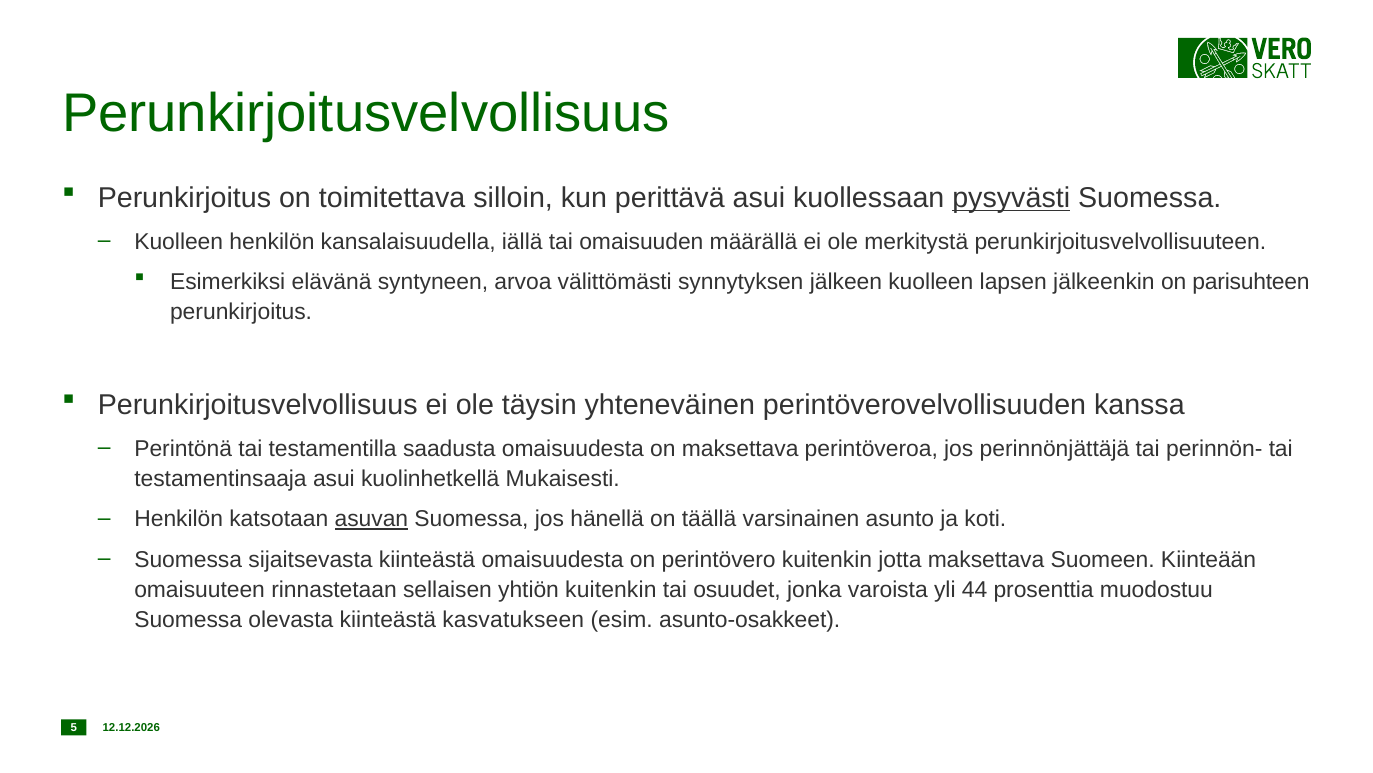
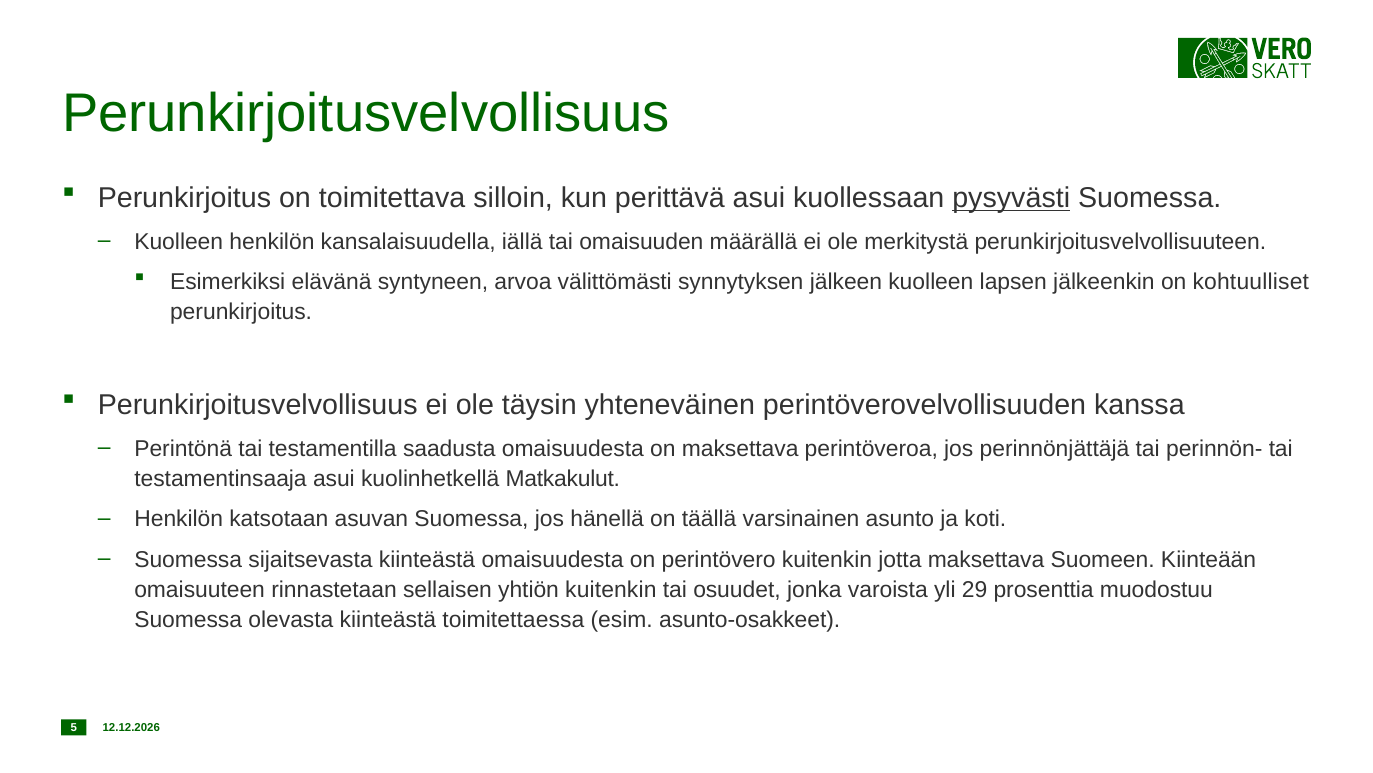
parisuhteen: parisuhteen -> kohtuulliset (1251, 282)
Mukaisesti: Mukaisesti -> Matkakulut (563, 478)
asuvan underline: present -> none (371, 519)
44: 44 -> 29 (975, 589)
kasvatukseen: kasvatukseen -> toimitettaessa (513, 620)
